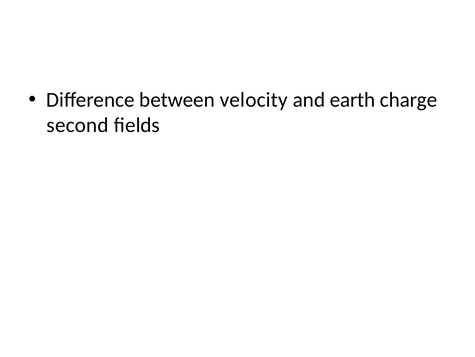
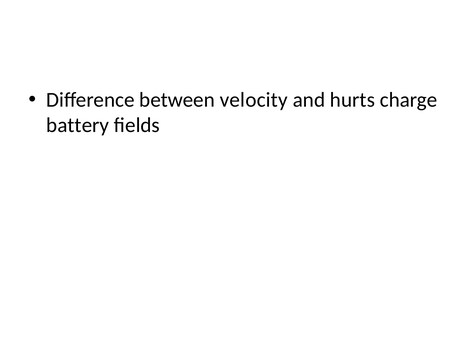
earth: earth -> hurts (352, 100)
second: second -> battery (78, 125)
